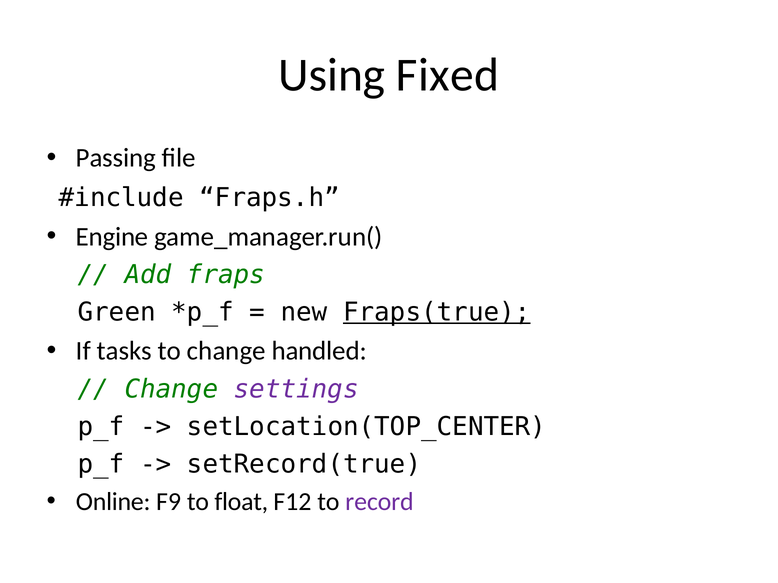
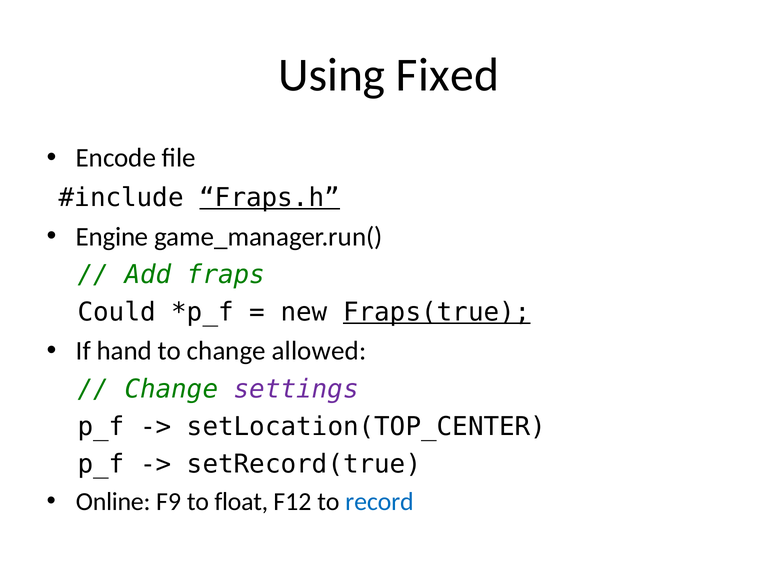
Passing: Passing -> Encode (116, 158)
Fraps.h underline: none -> present (270, 198)
Green: Green -> Could (117, 313)
tasks: tasks -> hand (124, 351)
handled: handled -> allowed (319, 351)
record colour: purple -> blue (379, 502)
